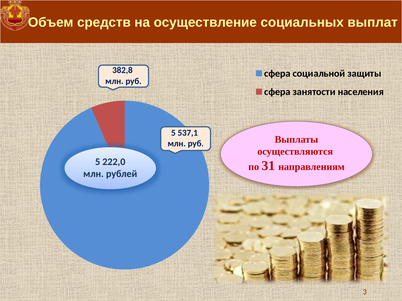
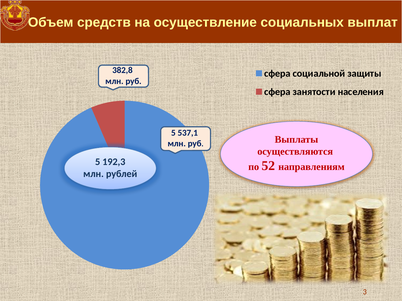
222,0: 222,0 -> 192,3 (114, 162)
31: 31 -> 52 (268, 166)
